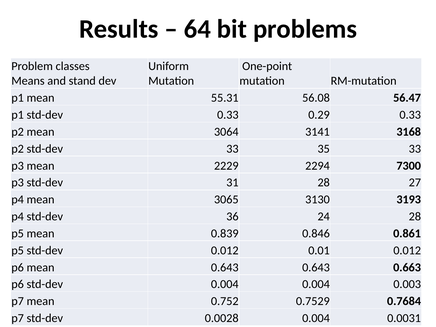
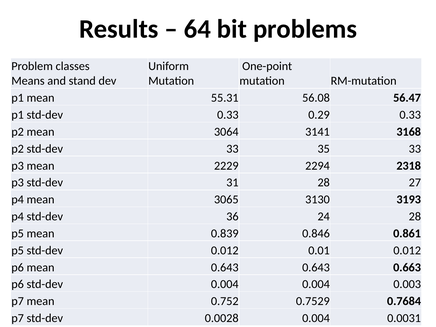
7300: 7300 -> 2318 (409, 166)
